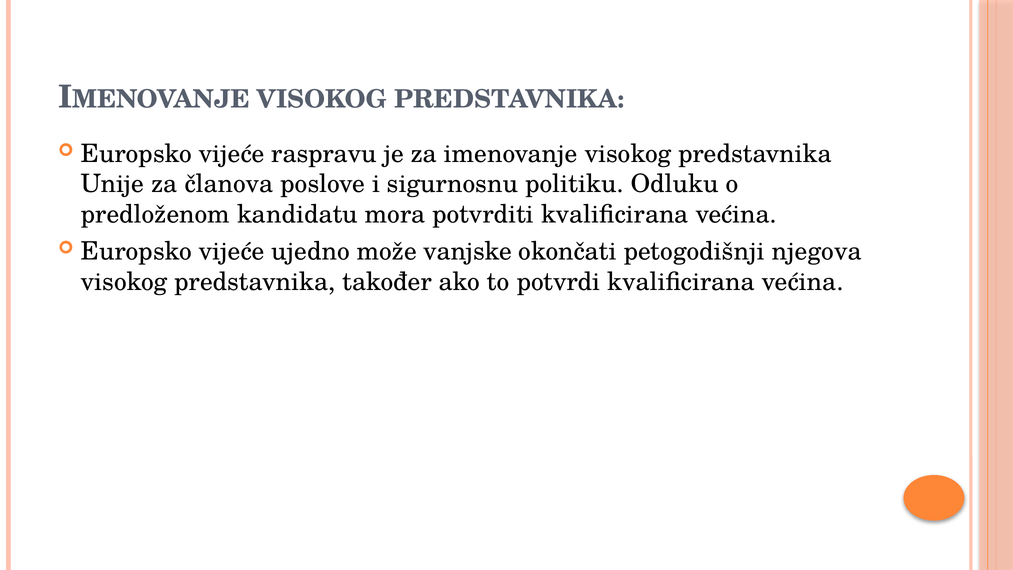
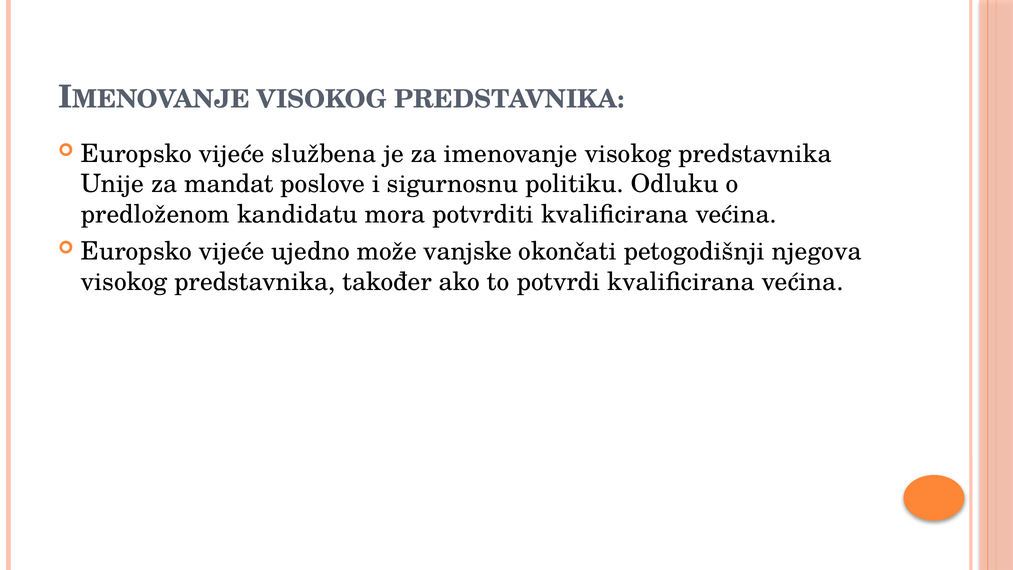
raspravu: raspravu -> službena (324, 154)
članova: članova -> mandat (229, 184)
